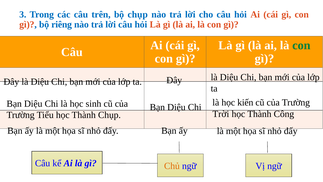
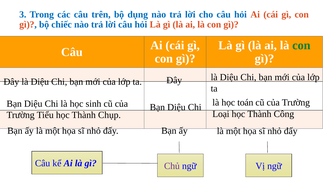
bộ chụp: chụp -> dụng (138, 14)
riêng: riêng -> chiếc (62, 25)
kiến: kiến -> toán (245, 102)
Trời: Trời -> Loại (221, 114)
Chủ colour: orange -> purple (172, 166)
